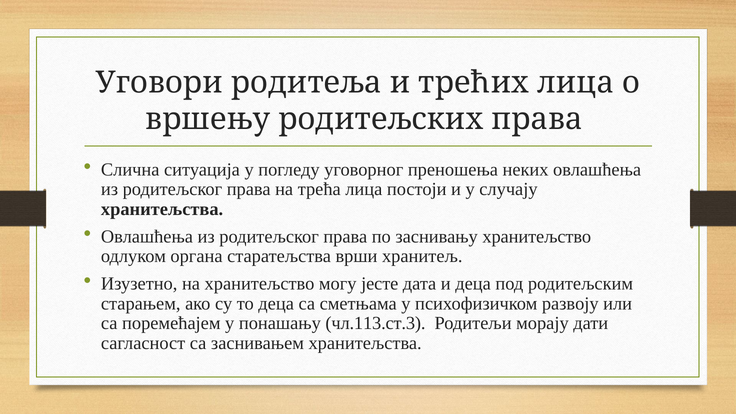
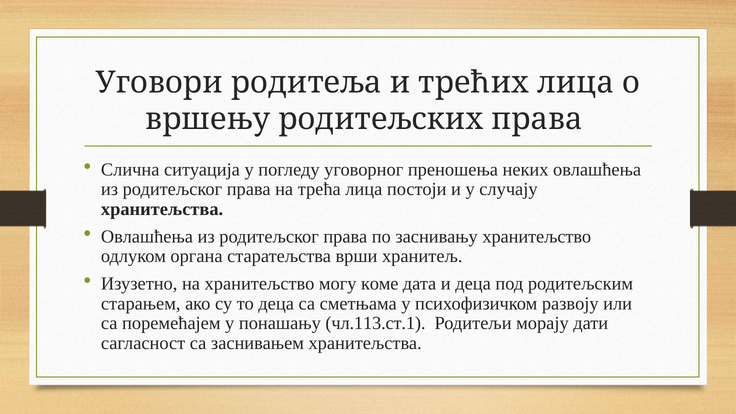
јесте: јесте -> коме (380, 284)
чл.113.ст.3: чл.113.ст.3 -> чл.113.ст.1 (376, 323)
